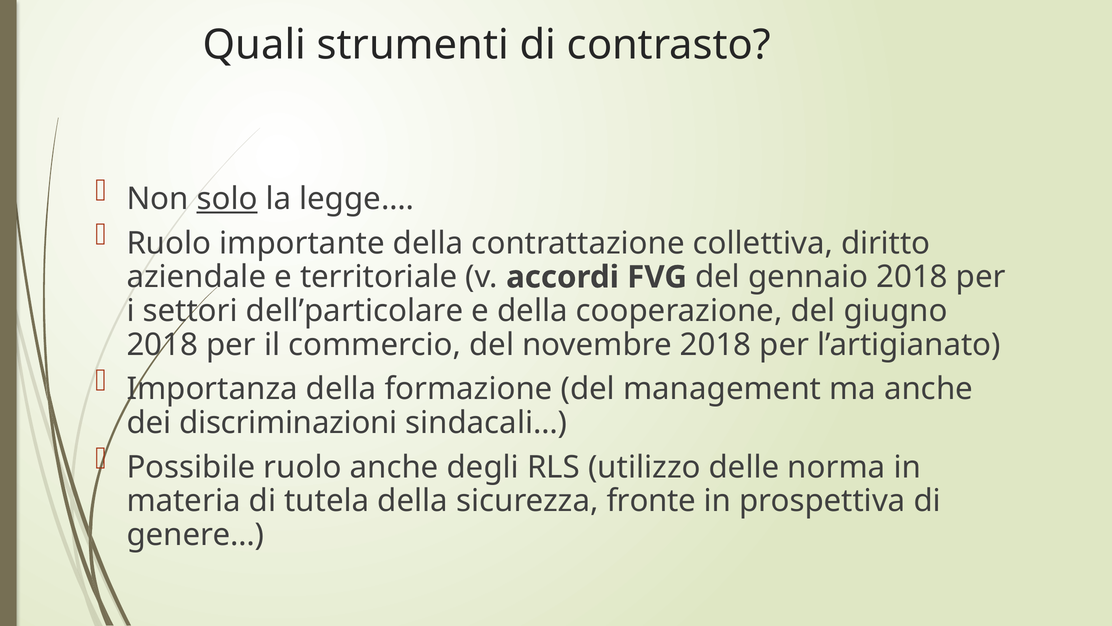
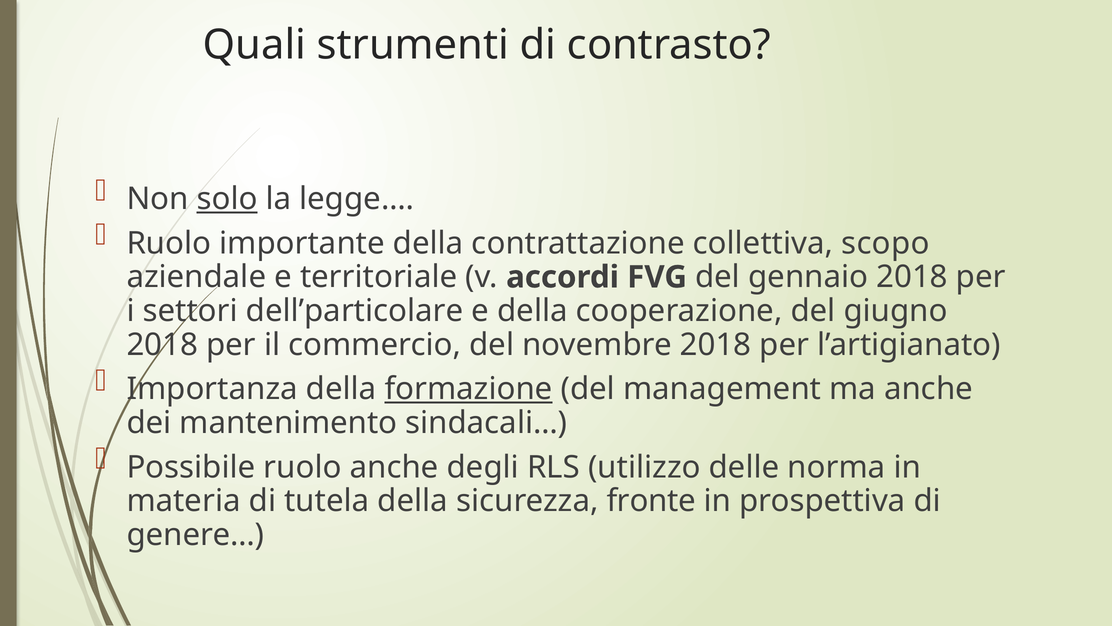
diritto: diritto -> scopo (885, 243)
formazione underline: none -> present (469, 389)
discriminazioni: discriminazioni -> mantenimento (288, 423)
